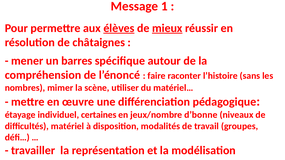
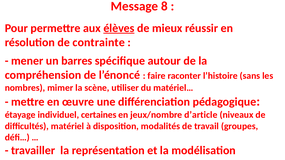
1: 1 -> 8 (164, 6)
mieux underline: present -> none (167, 28)
châtaignes: châtaignes -> contrainte (99, 42)
d’bonne: d’bonne -> d’article (201, 115)
